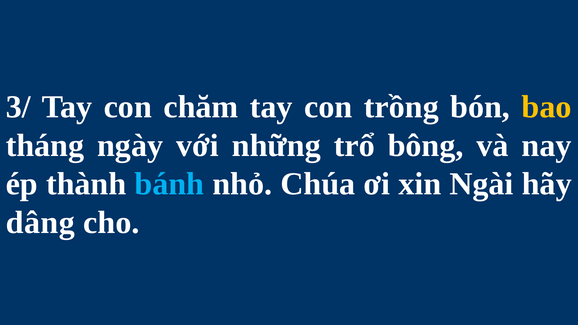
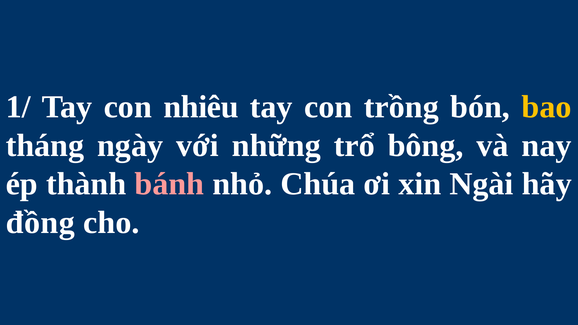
3/: 3/ -> 1/ (18, 107)
chăm: chăm -> nhiêu (201, 107)
bánh colour: light blue -> pink (169, 184)
dâng: dâng -> đồng (40, 223)
